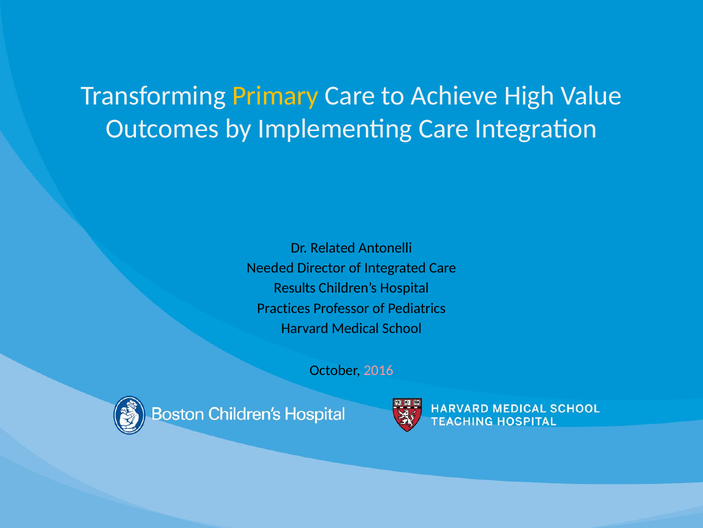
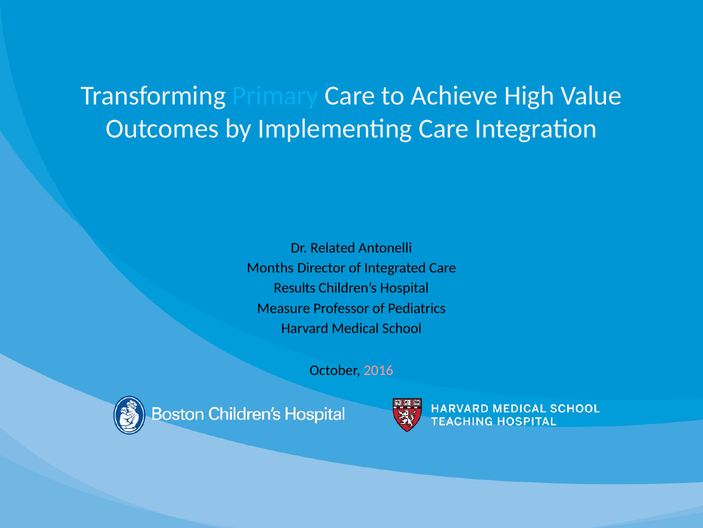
Primary colour: yellow -> light blue (275, 96)
Needed: Needed -> Months (270, 268)
Practices: Practices -> Measure (284, 308)
